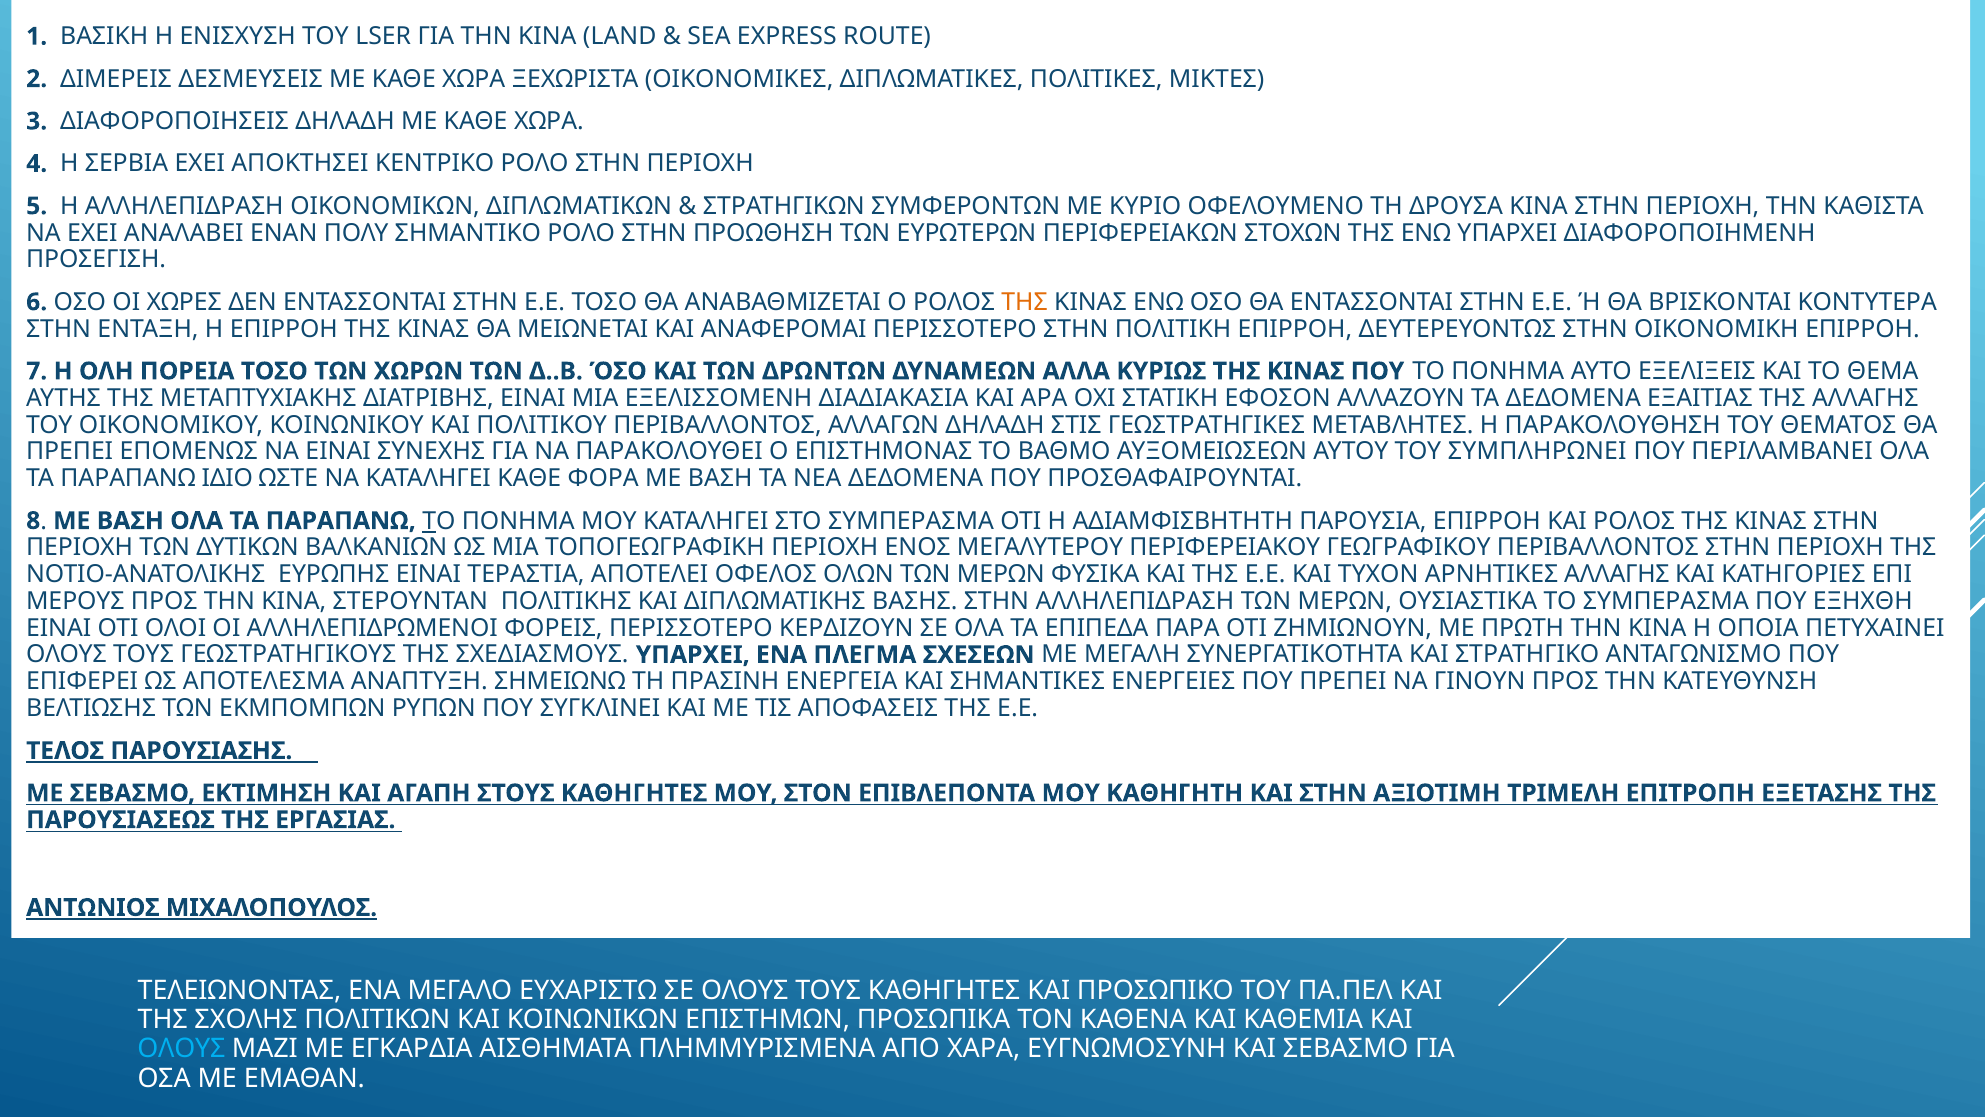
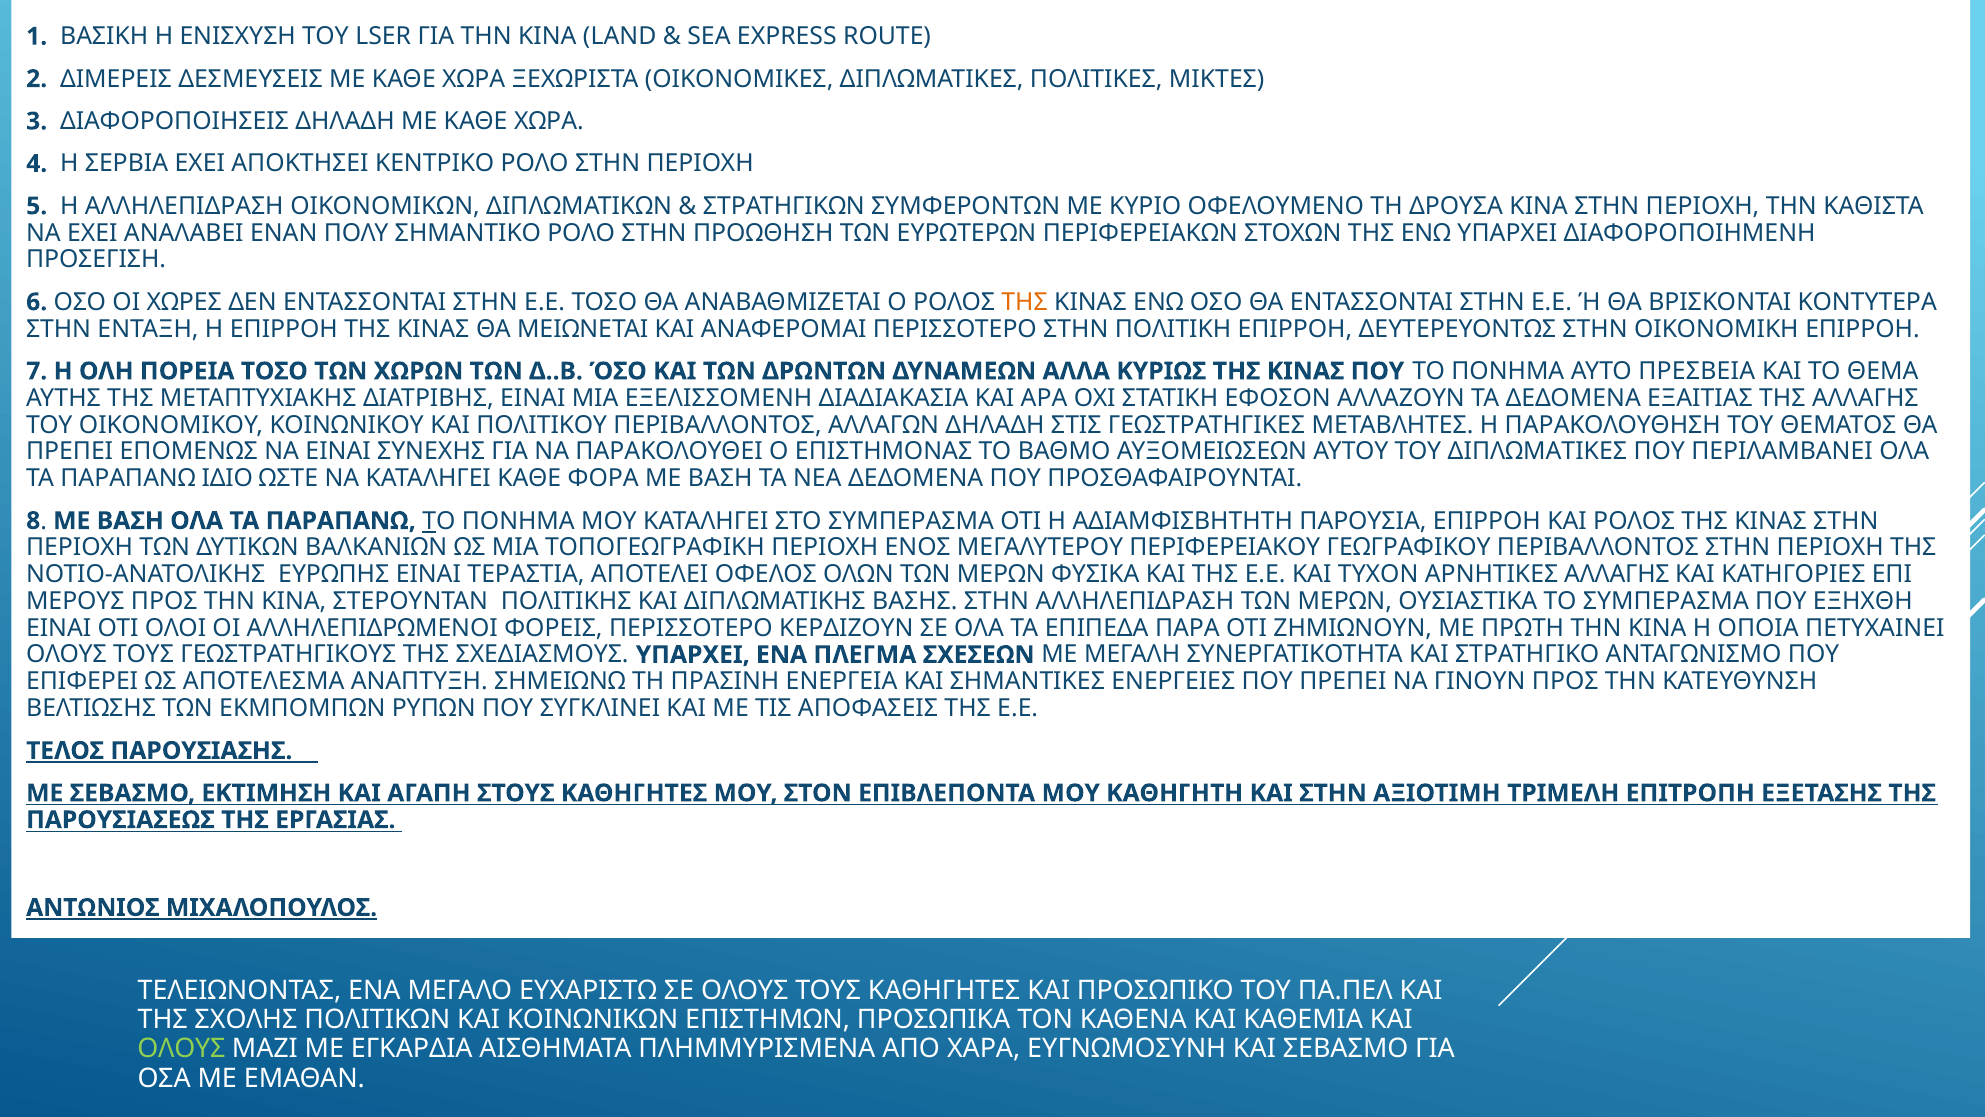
ΕΞΕΛΙΞΕΙΣ: ΕΞΕΛΙΞΕΙΣ -> ΠΡΕΣΒΕΙΑ (1697, 371)
ΤΟΥ ΣΥΜΠΛΗΡΩΝΕΙ: ΣΥΜΠΛΗΡΩΝΕΙ -> ΔΙΠΛΩΜΑΤΙΚΕΣ (1537, 451)
ΟΛΟΥΣ colour: light blue -> light green (181, 1049)
